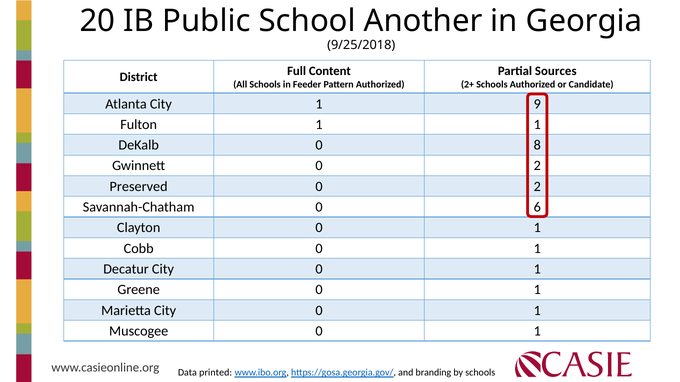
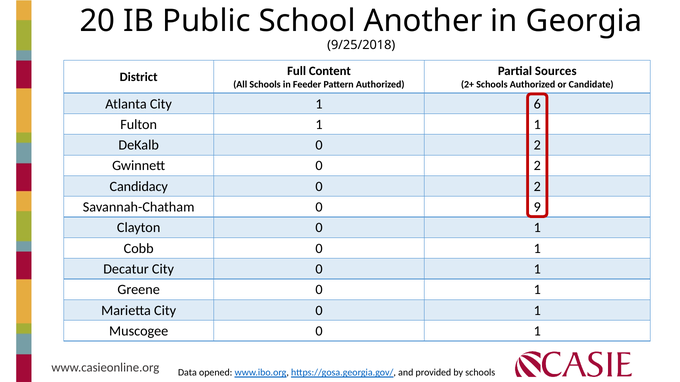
9: 9 -> 6 (537, 104)
DeKalb 0 8: 8 -> 2 (537, 145)
Preserved: Preserved -> Candidacy (139, 187)
6: 6 -> 9 (537, 207)
printed: printed -> opened (216, 373)
branding: branding -> provided (433, 373)
